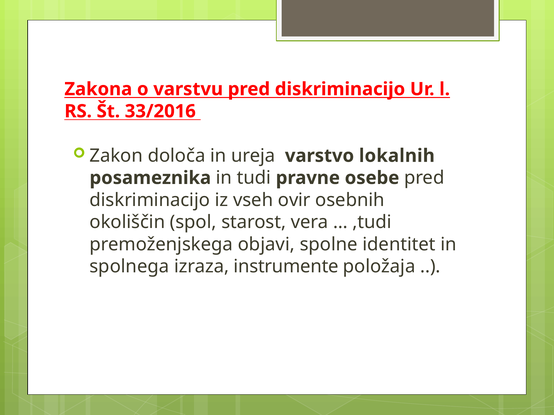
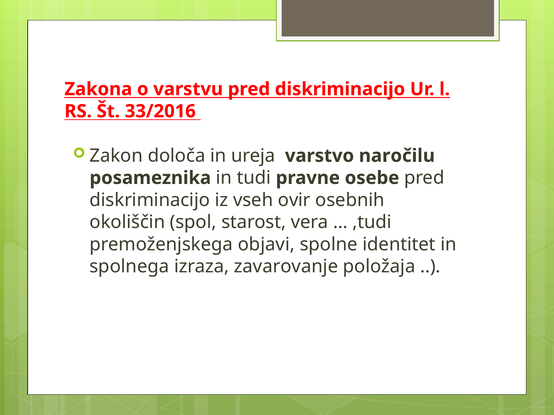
lokalnih: lokalnih -> naročilu (397, 156)
instrumente: instrumente -> zavarovanje (286, 267)
